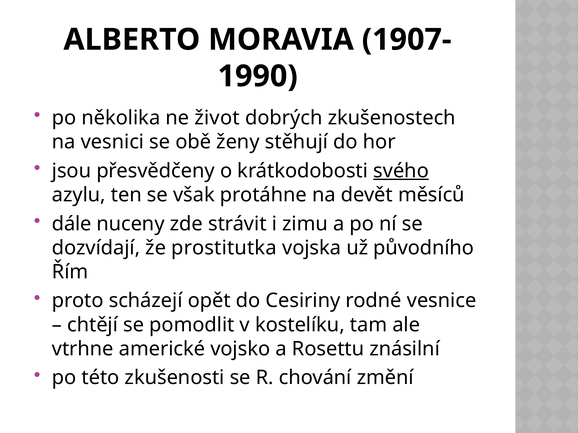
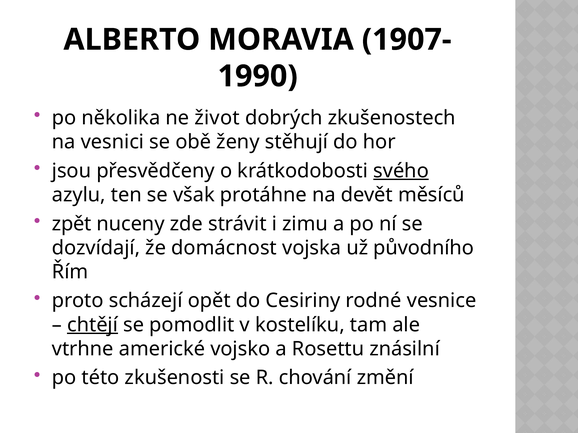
dále: dále -> zpět (72, 224)
prostitutka: prostitutka -> domácnost (224, 248)
chtějí underline: none -> present (93, 325)
